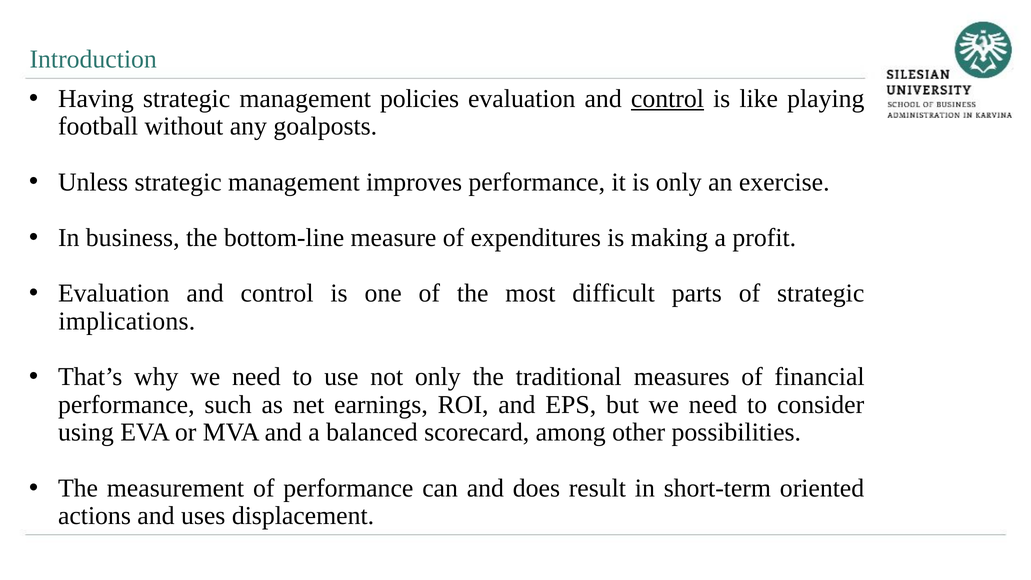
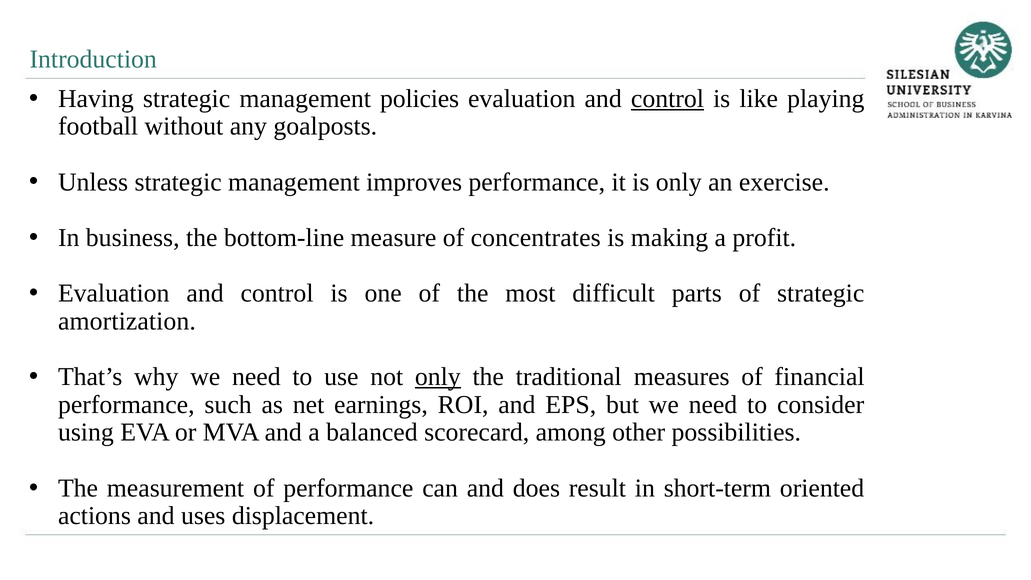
expenditures: expenditures -> concentrates (536, 238)
implications: implications -> amortization (127, 321)
only underline: none -> present (438, 377)
